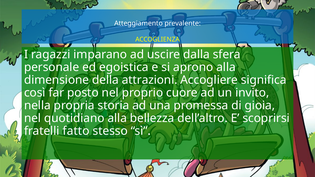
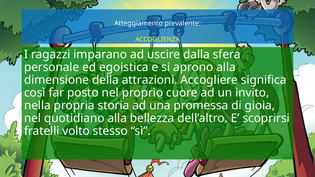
fatto: fatto -> volto (76, 131)
